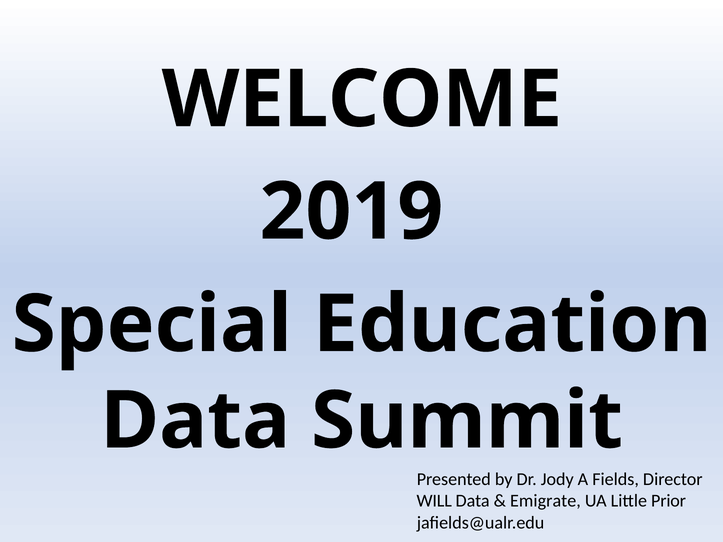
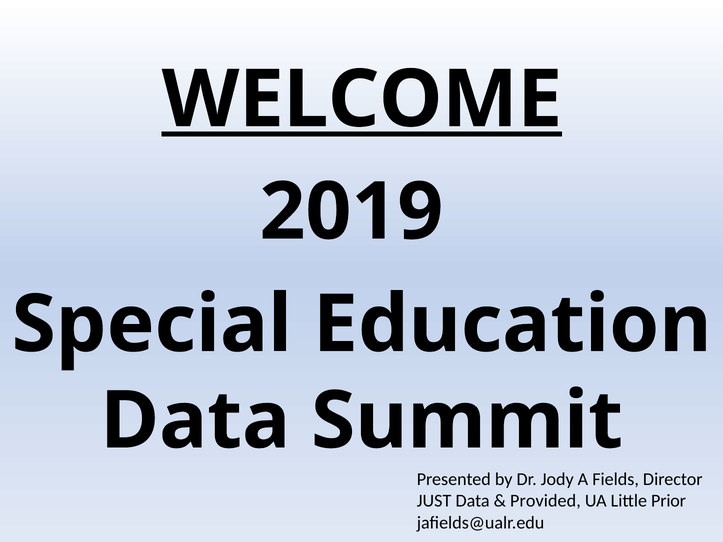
WELCOME underline: none -> present (362, 100)
WILL: WILL -> JUST (434, 501)
Emigrate: Emigrate -> Provided (545, 501)
